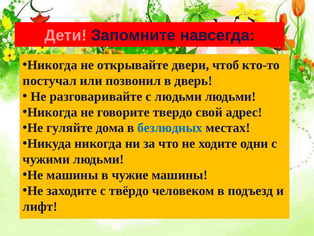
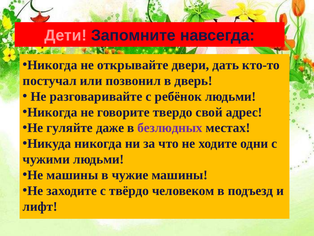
чтоб: чтоб -> дать (226, 65)
с людьми: людьми -> ребёнок (178, 96)
дома: дома -> даже (110, 128)
безлюдных colour: blue -> purple (170, 128)
